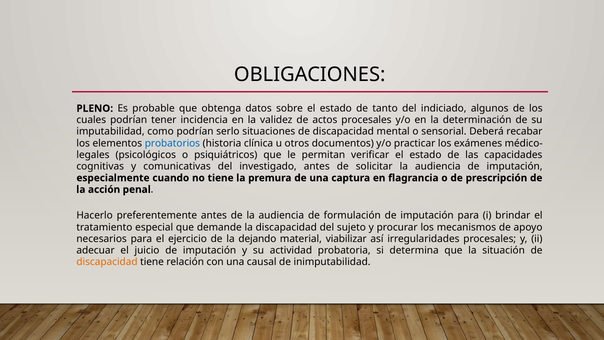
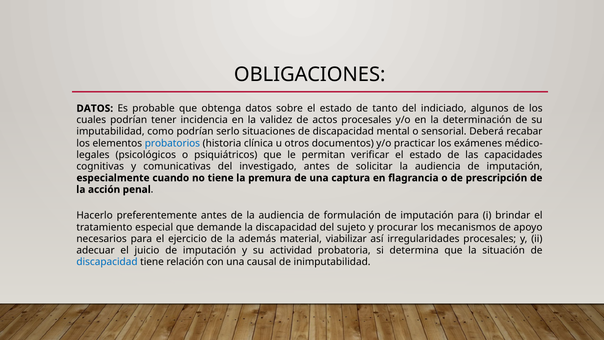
PLENO: PLENO -> DATOS (95, 108)
dejando: dejando -> además (257, 239)
discapacidad colour: orange -> blue (107, 262)
